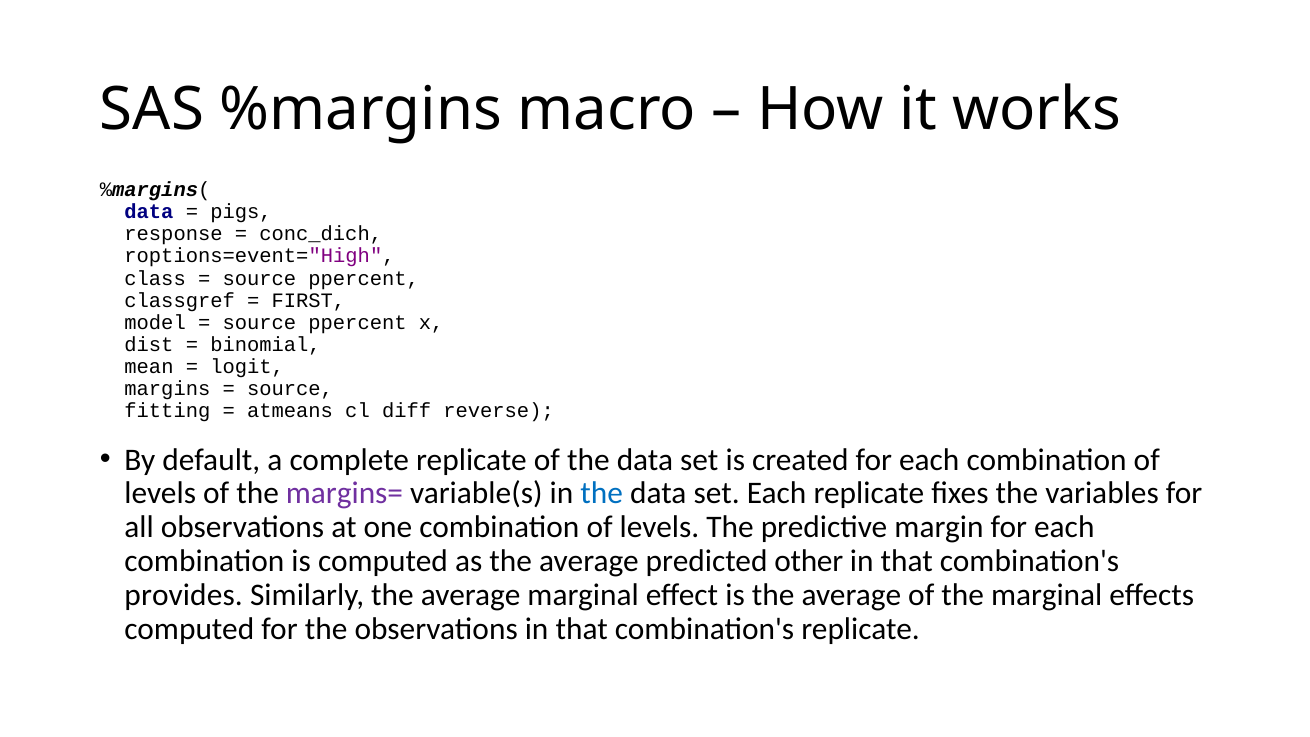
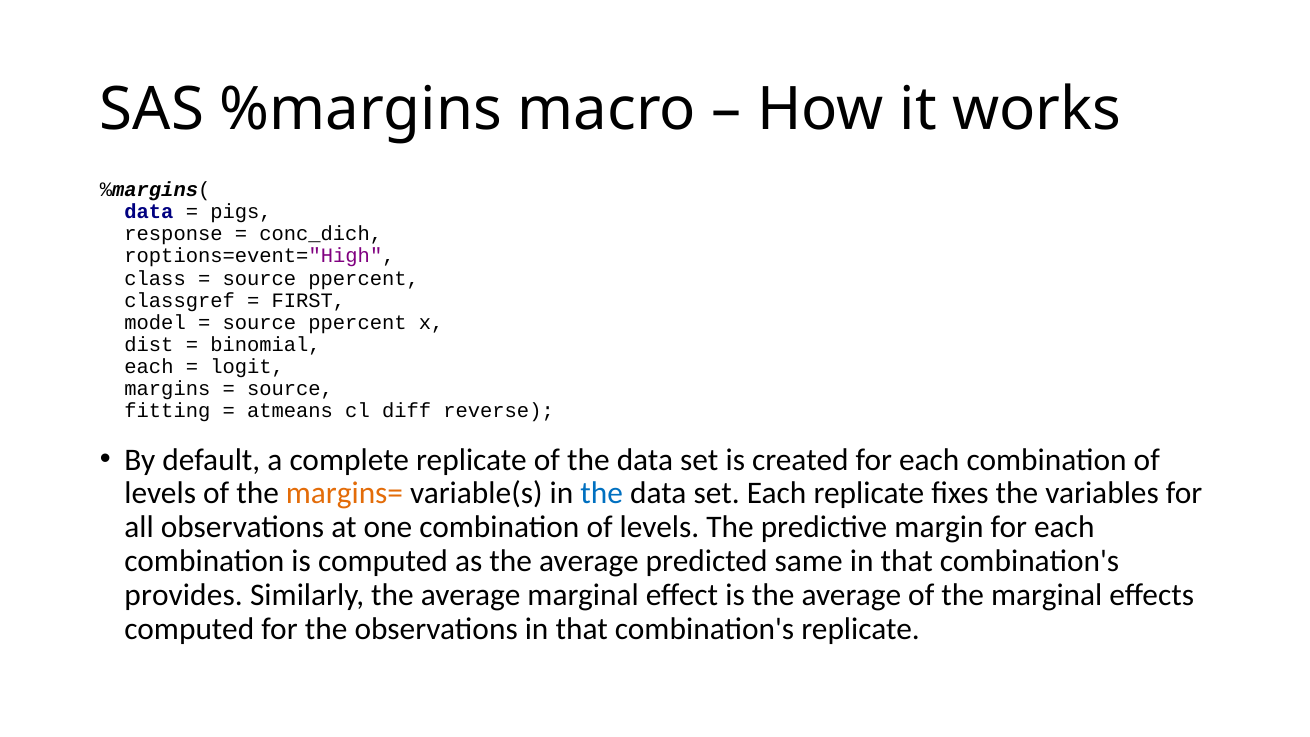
mean: mean -> each (149, 367)
margins= colour: purple -> orange (345, 494)
other: other -> same (809, 561)
